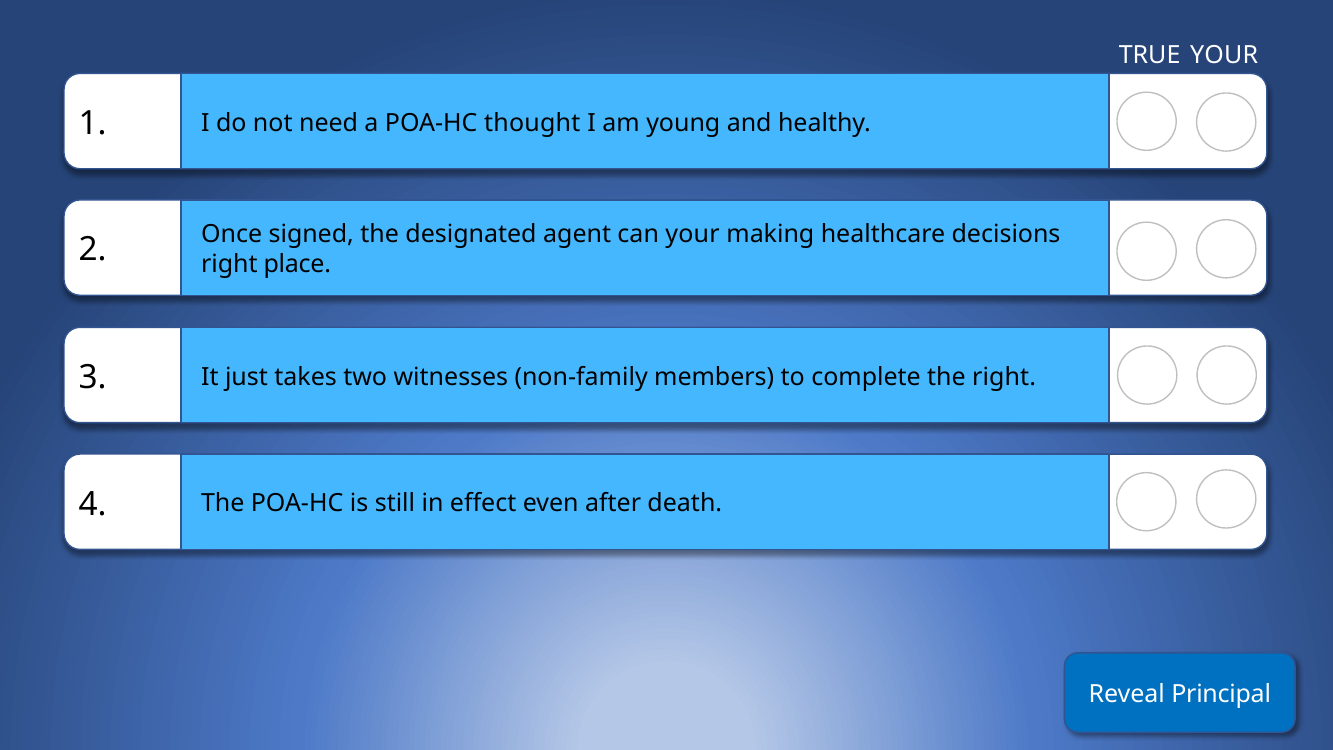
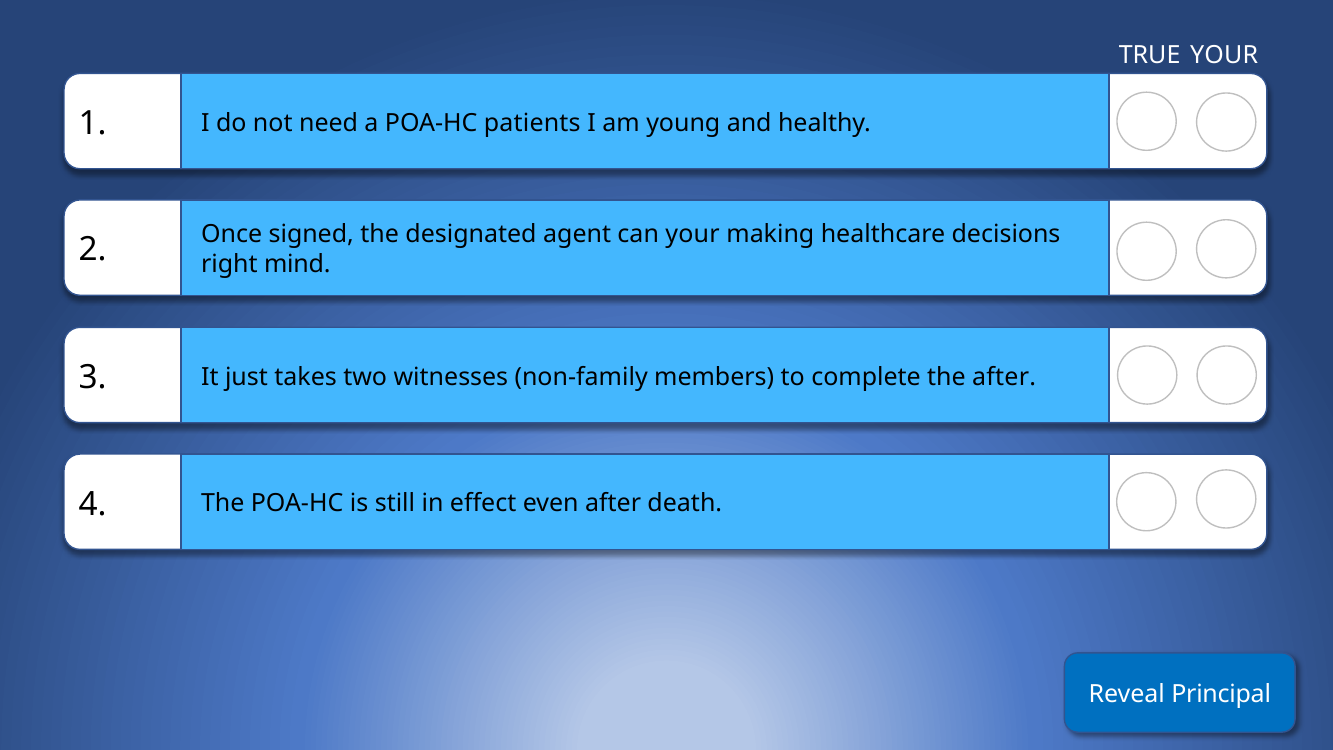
thought: thought -> patients (532, 123)
place: place -> mind (297, 264)
the right: right -> after (1004, 377)
